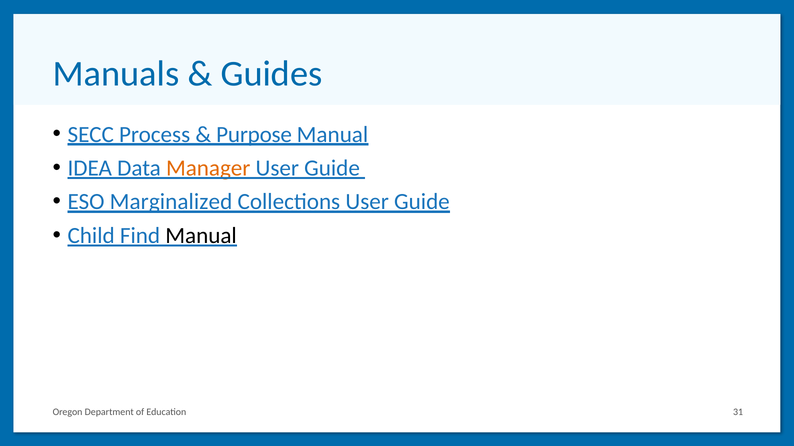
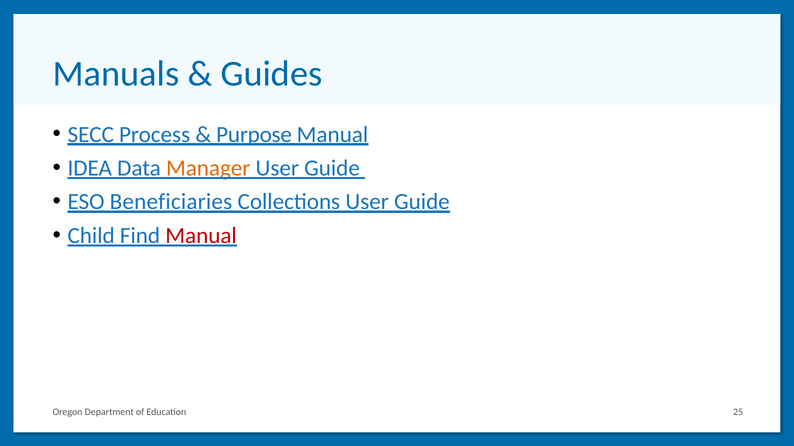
Marginalized: Marginalized -> Beneficiaries (171, 202)
Manual colour: black -> red (201, 236)
31: 31 -> 25 (738, 412)
